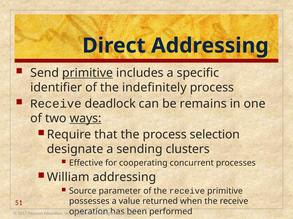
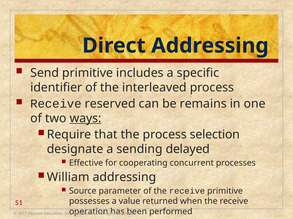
primitive underline: present -> none (88, 73)
indefinitely: indefinitely -> interleaved (154, 88)
Receive deadlock: deadlock -> reserved (110, 104)
clusters: clusters -> delayed (188, 150)
